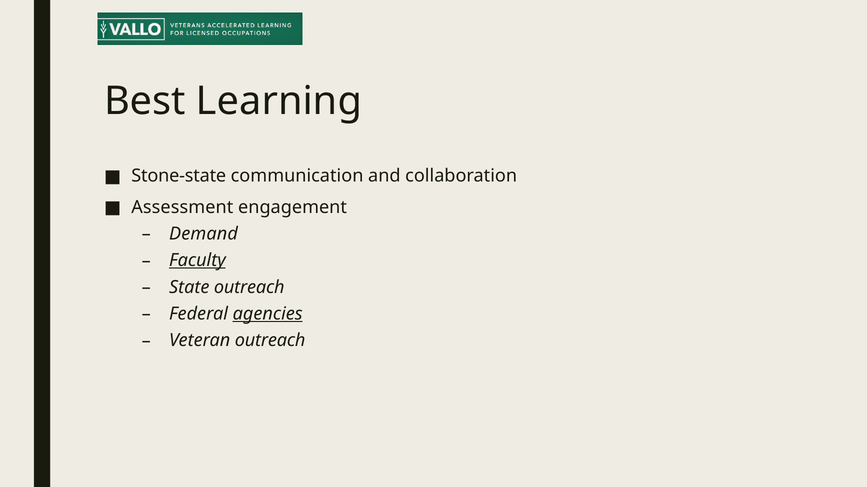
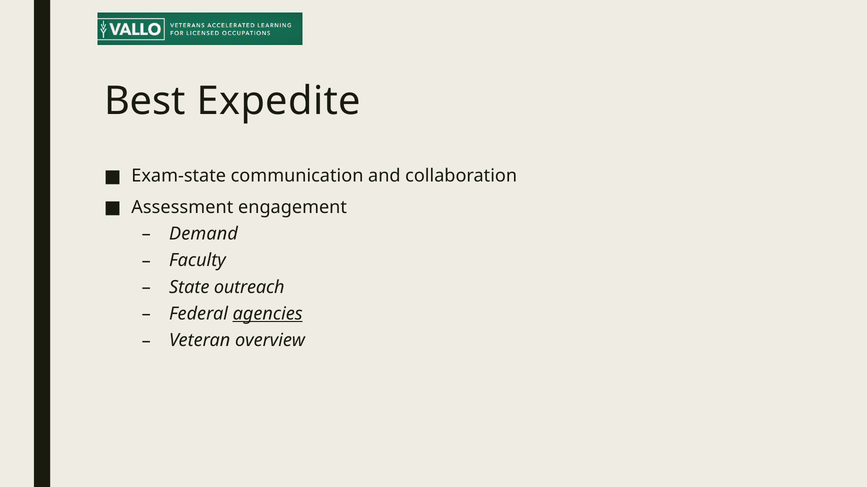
Learning: Learning -> Expedite (279, 101)
Stone-state: Stone-state -> Exam-state (179, 176)
Faculty underline: present -> none (197, 261)
Veteran outreach: outreach -> overview (270, 341)
